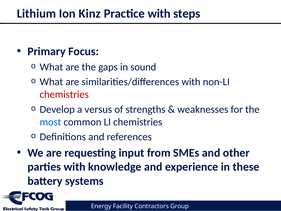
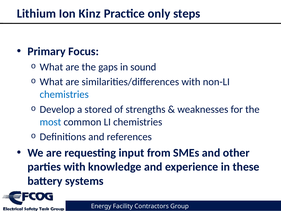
Practice with: with -> only (159, 14)
chemistries colour: red -> blue (64, 94)
versus: versus -> stored (98, 109)
